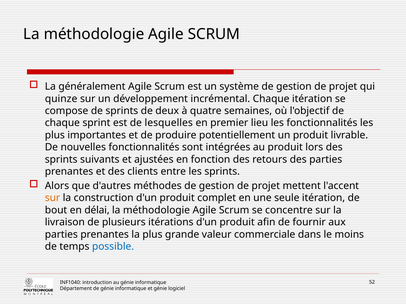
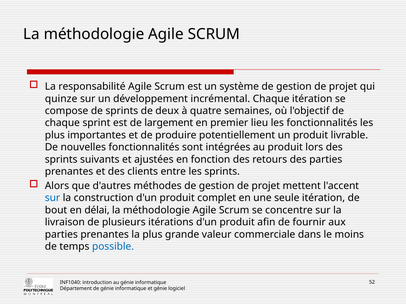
généralement: généralement -> responsabilité (92, 87)
lesquelles: lesquelles -> largement (169, 123)
sur colour: orange -> blue (53, 198)
